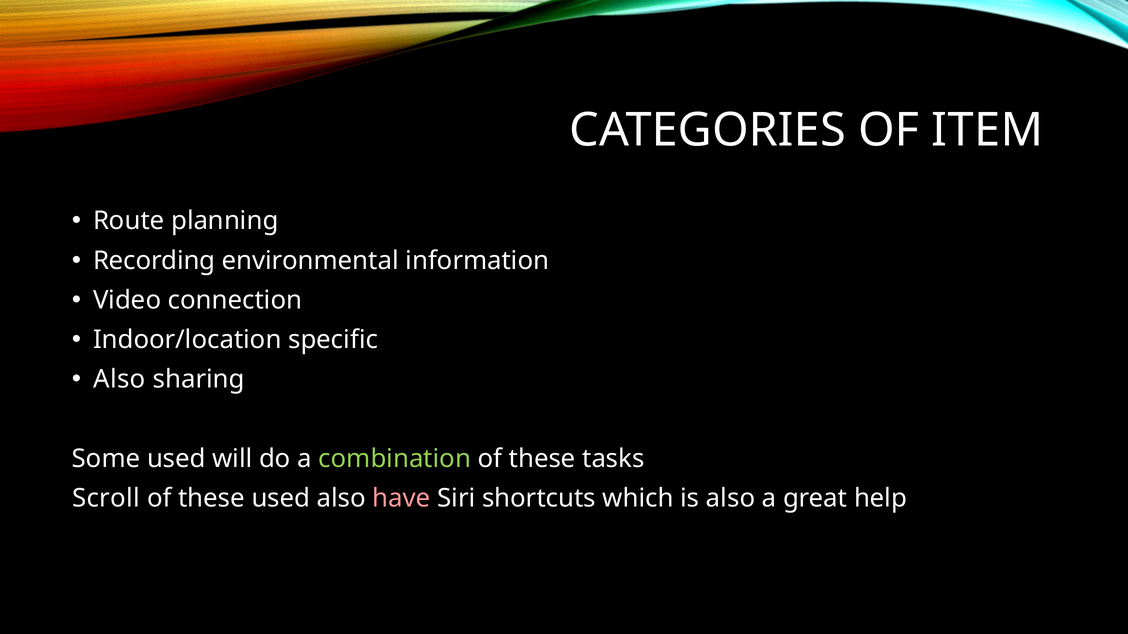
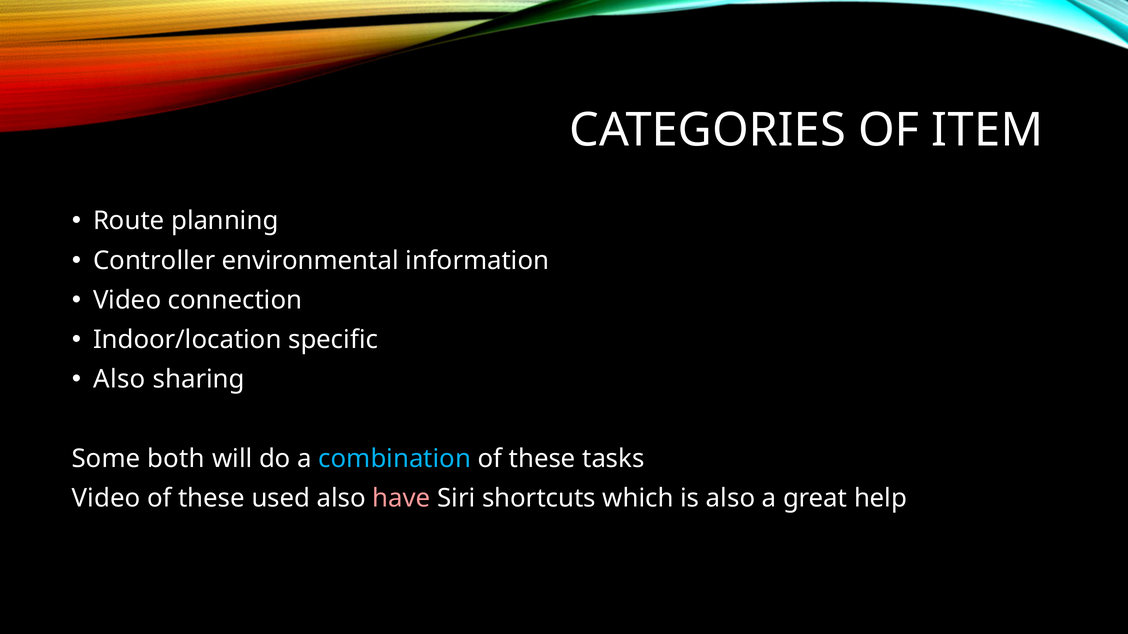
Recording: Recording -> Controller (154, 261)
Some used: used -> both (176, 459)
combination colour: light green -> light blue (395, 459)
Scroll: Scroll -> Video (106, 499)
